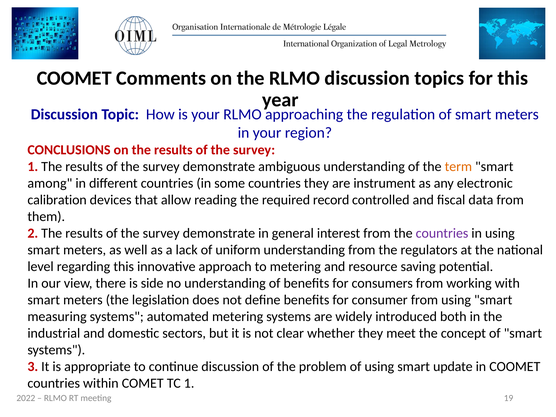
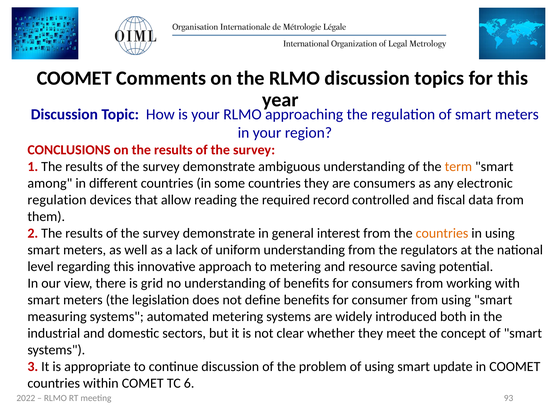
are instrument: instrument -> consumers (384, 183)
calibration: calibration -> regulation (57, 200)
countries colour: purple -> orange (442, 233)
side: side -> grid (152, 283)
TC 1: 1 -> 6 (189, 383)
19: 19 -> 93 (509, 398)
